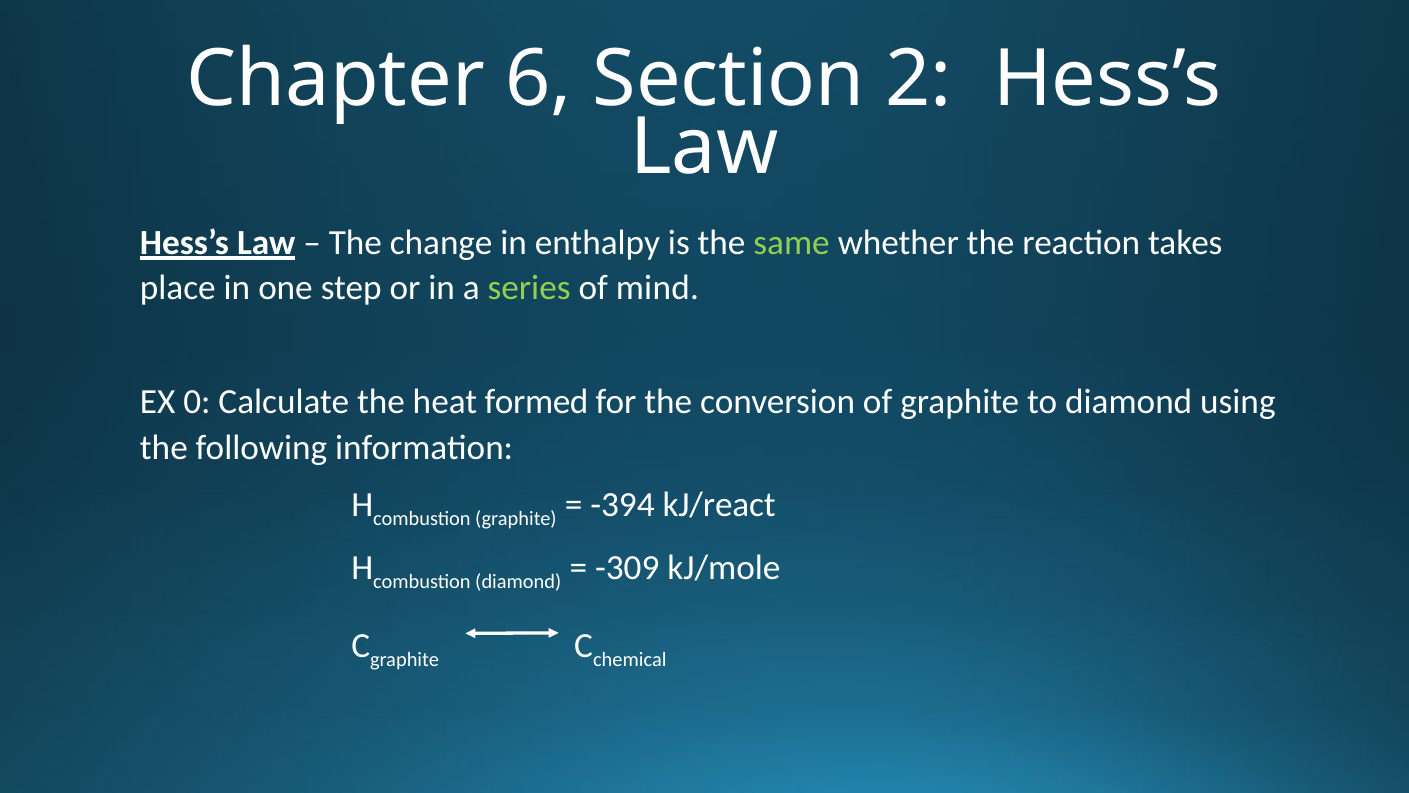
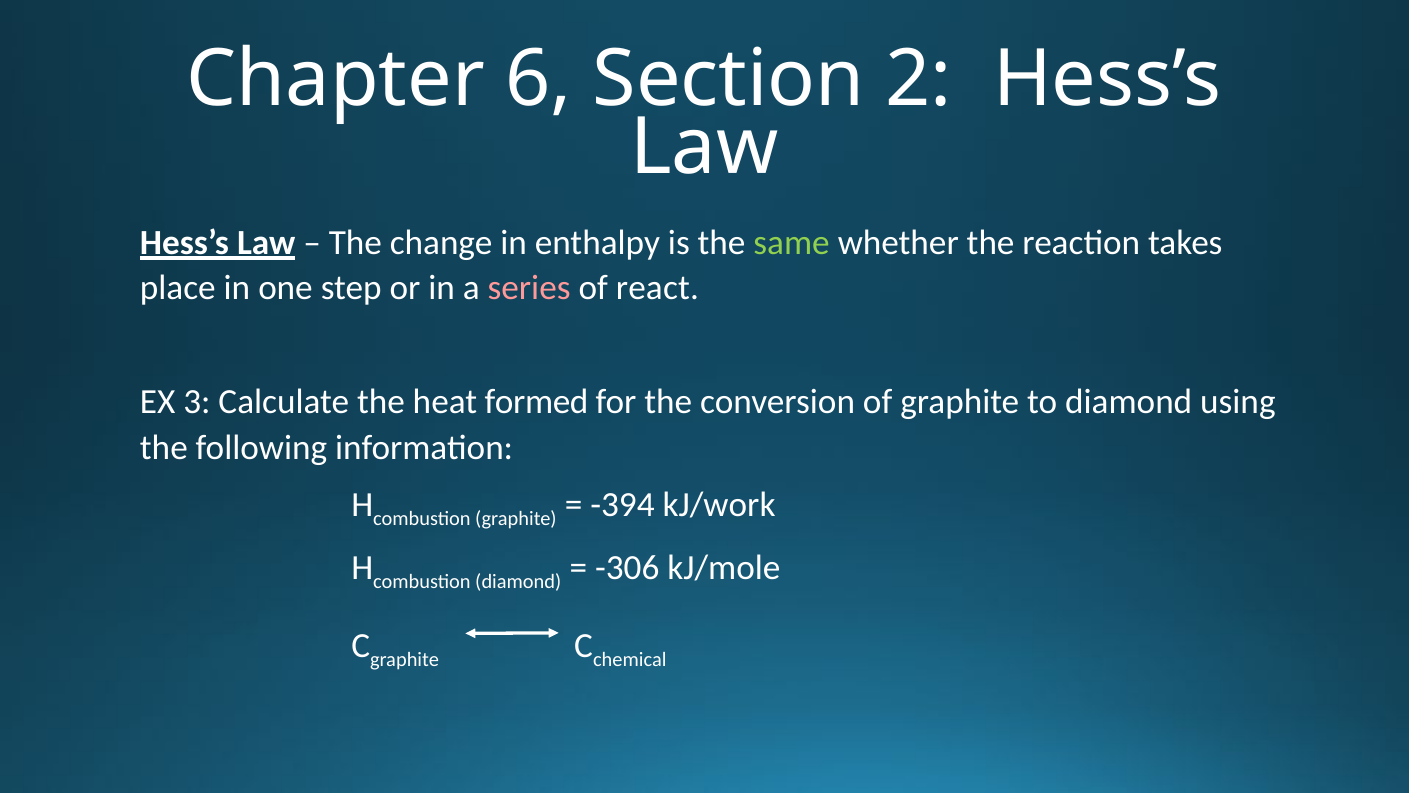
series colour: light green -> pink (529, 288)
mind: mind -> react (657, 288)
0: 0 -> 3 (197, 402)
kJ/react: kJ/react -> kJ/work (719, 505)
-309: -309 -> -306 (627, 568)
